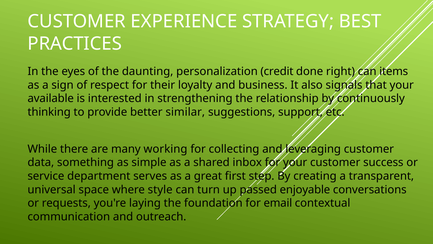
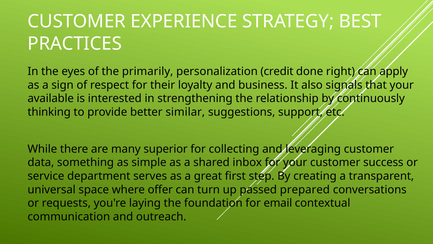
daunting: daunting -> primarily (148, 71)
items: items -> apply (394, 71)
working: working -> superior (166, 149)
style: style -> offer (160, 189)
enjoyable: enjoyable -> prepared (305, 189)
